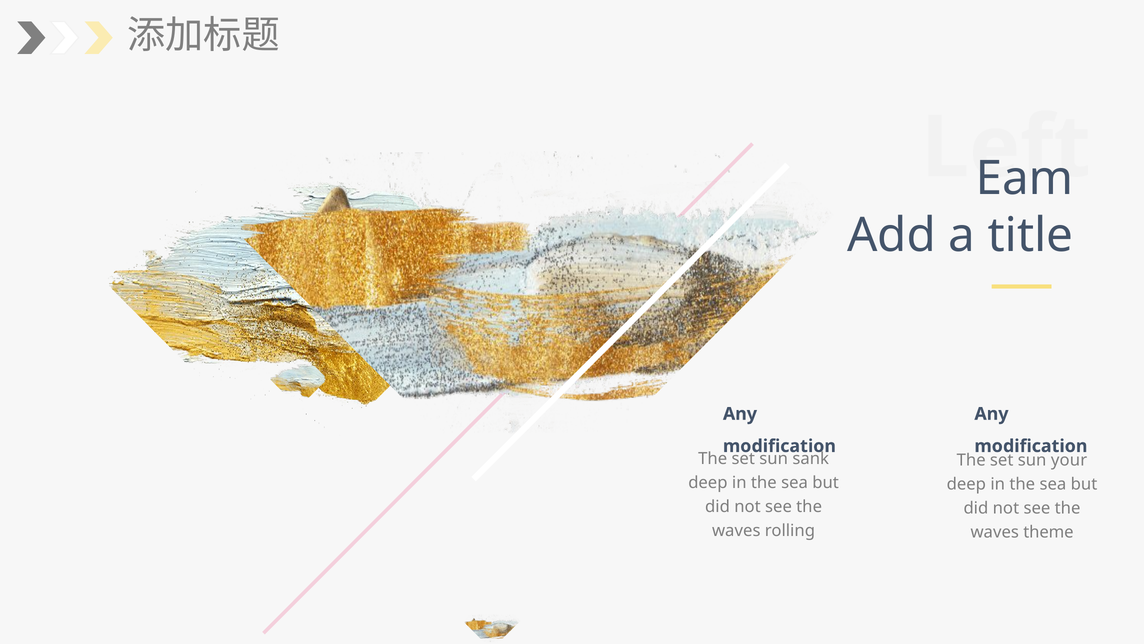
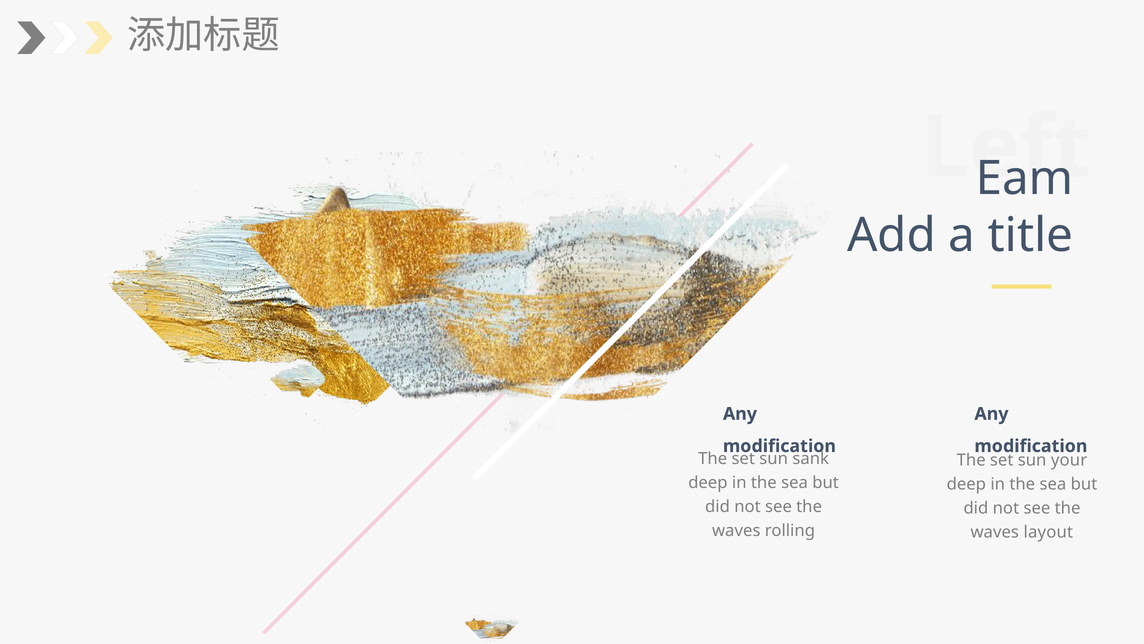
theme: theme -> layout (1048, 532)
